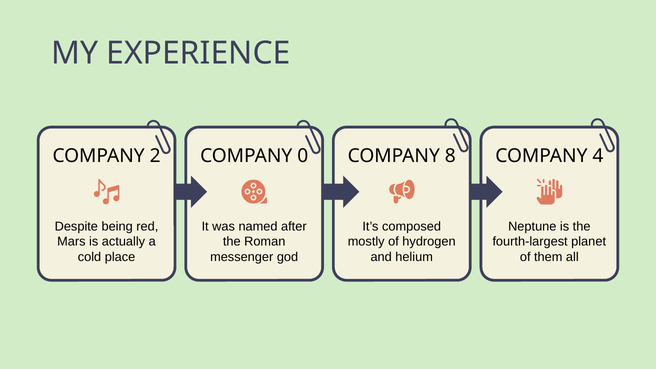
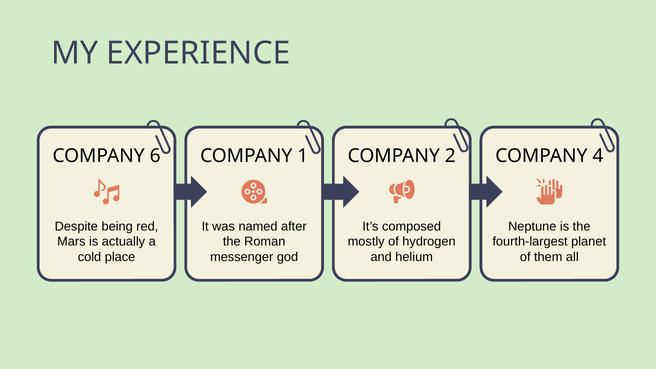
2: 2 -> 6 (155, 156)
0: 0 -> 1 (303, 156)
8: 8 -> 2 (450, 156)
